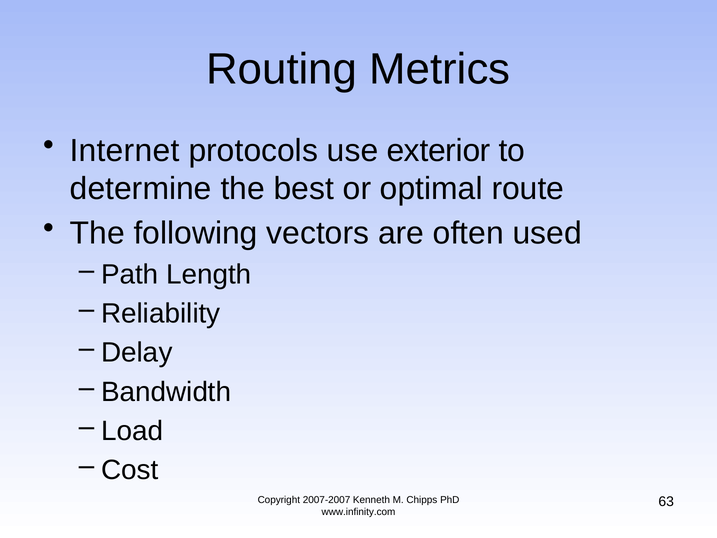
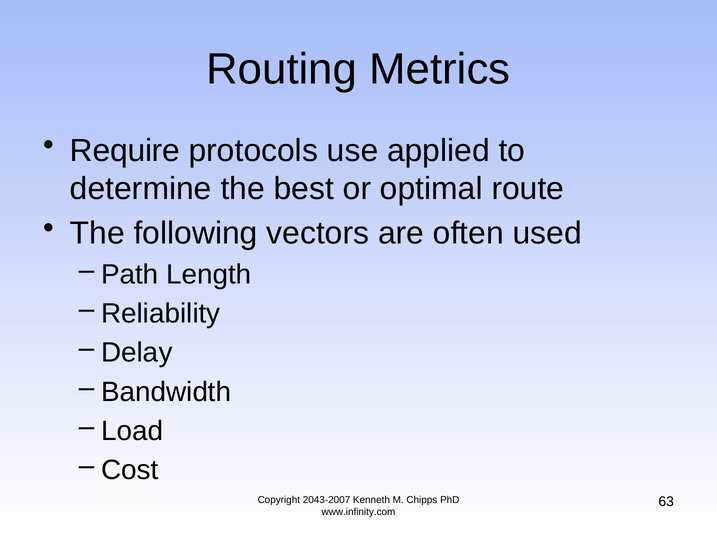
Internet: Internet -> Require (125, 150)
exterior: exterior -> applied (438, 150)
2007-2007: 2007-2007 -> 2043-2007 (327, 500)
